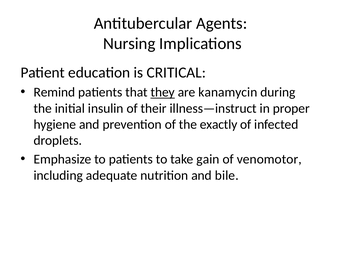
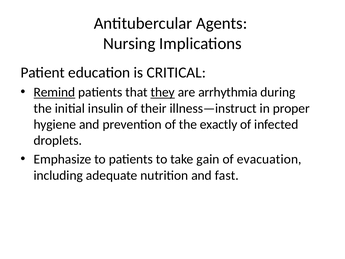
Remind underline: none -> present (54, 92)
kanamycin: kanamycin -> arrhythmia (228, 92)
venomotor: venomotor -> evacuation (269, 159)
bile: bile -> fast (227, 175)
